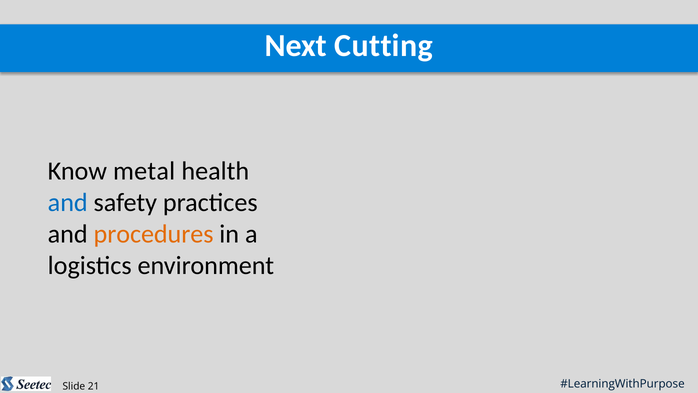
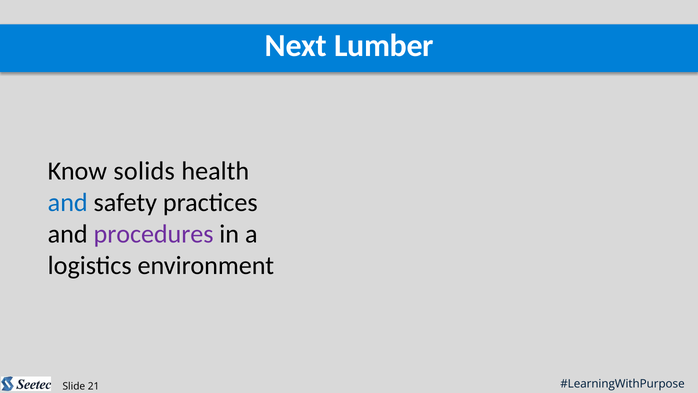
Cutting: Cutting -> Lumber (384, 45)
metal: metal -> solids (144, 171)
procedures colour: orange -> purple (154, 234)
